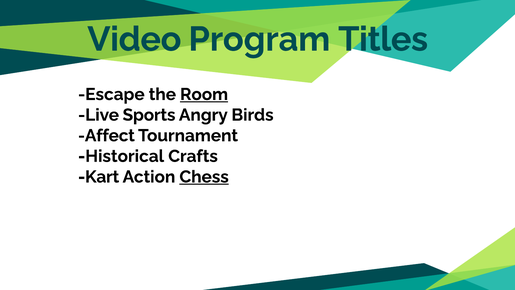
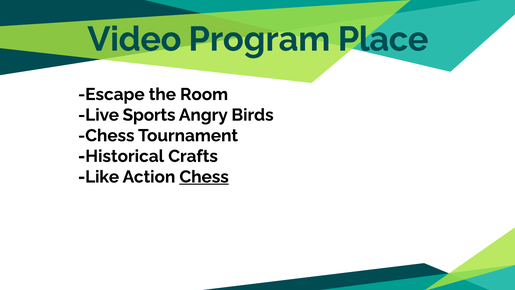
Titles: Titles -> Place (383, 39)
Room underline: present -> none (204, 94)
Affect: Affect -> Chess (106, 135)
Kart: Kart -> Like (99, 177)
